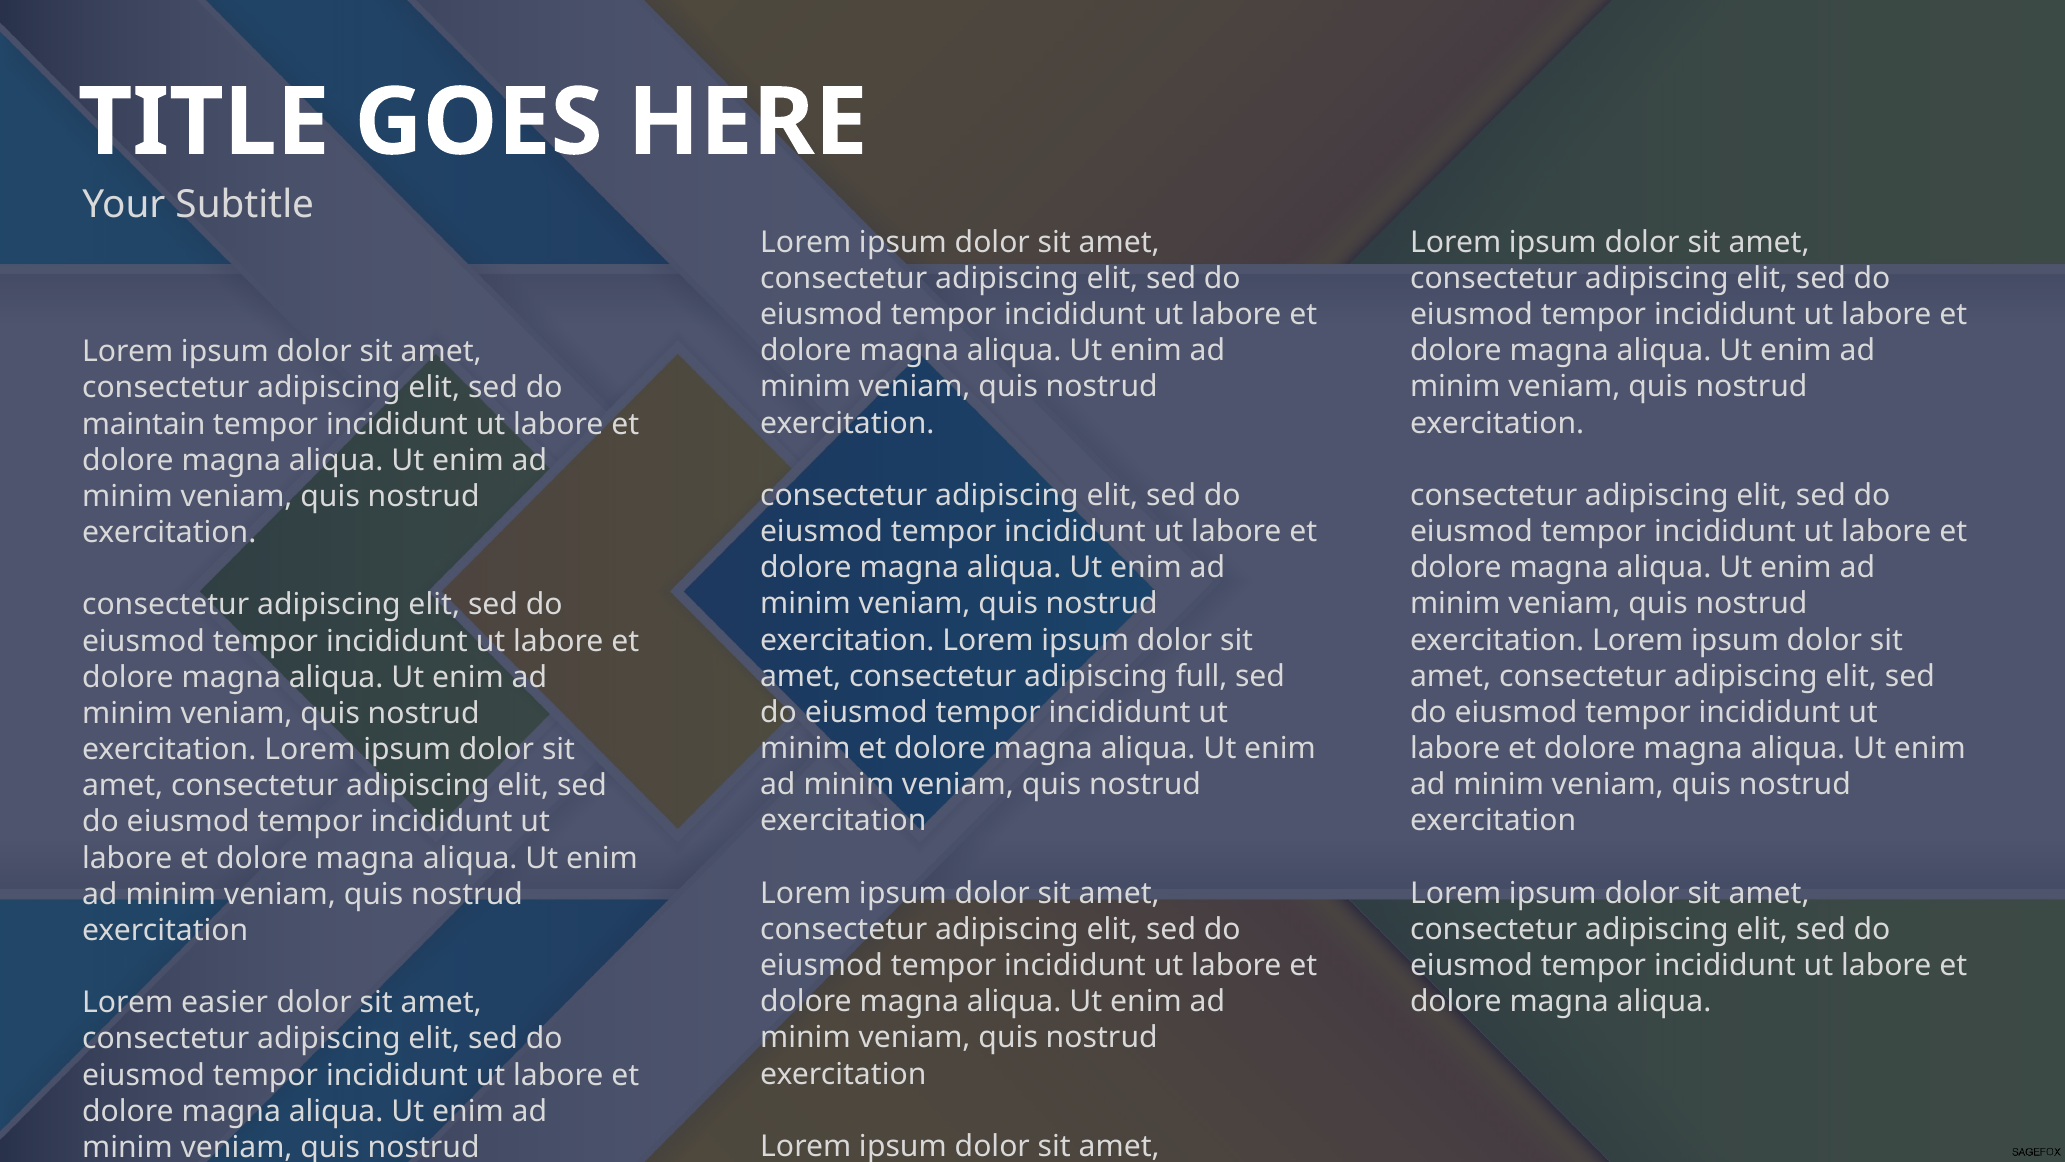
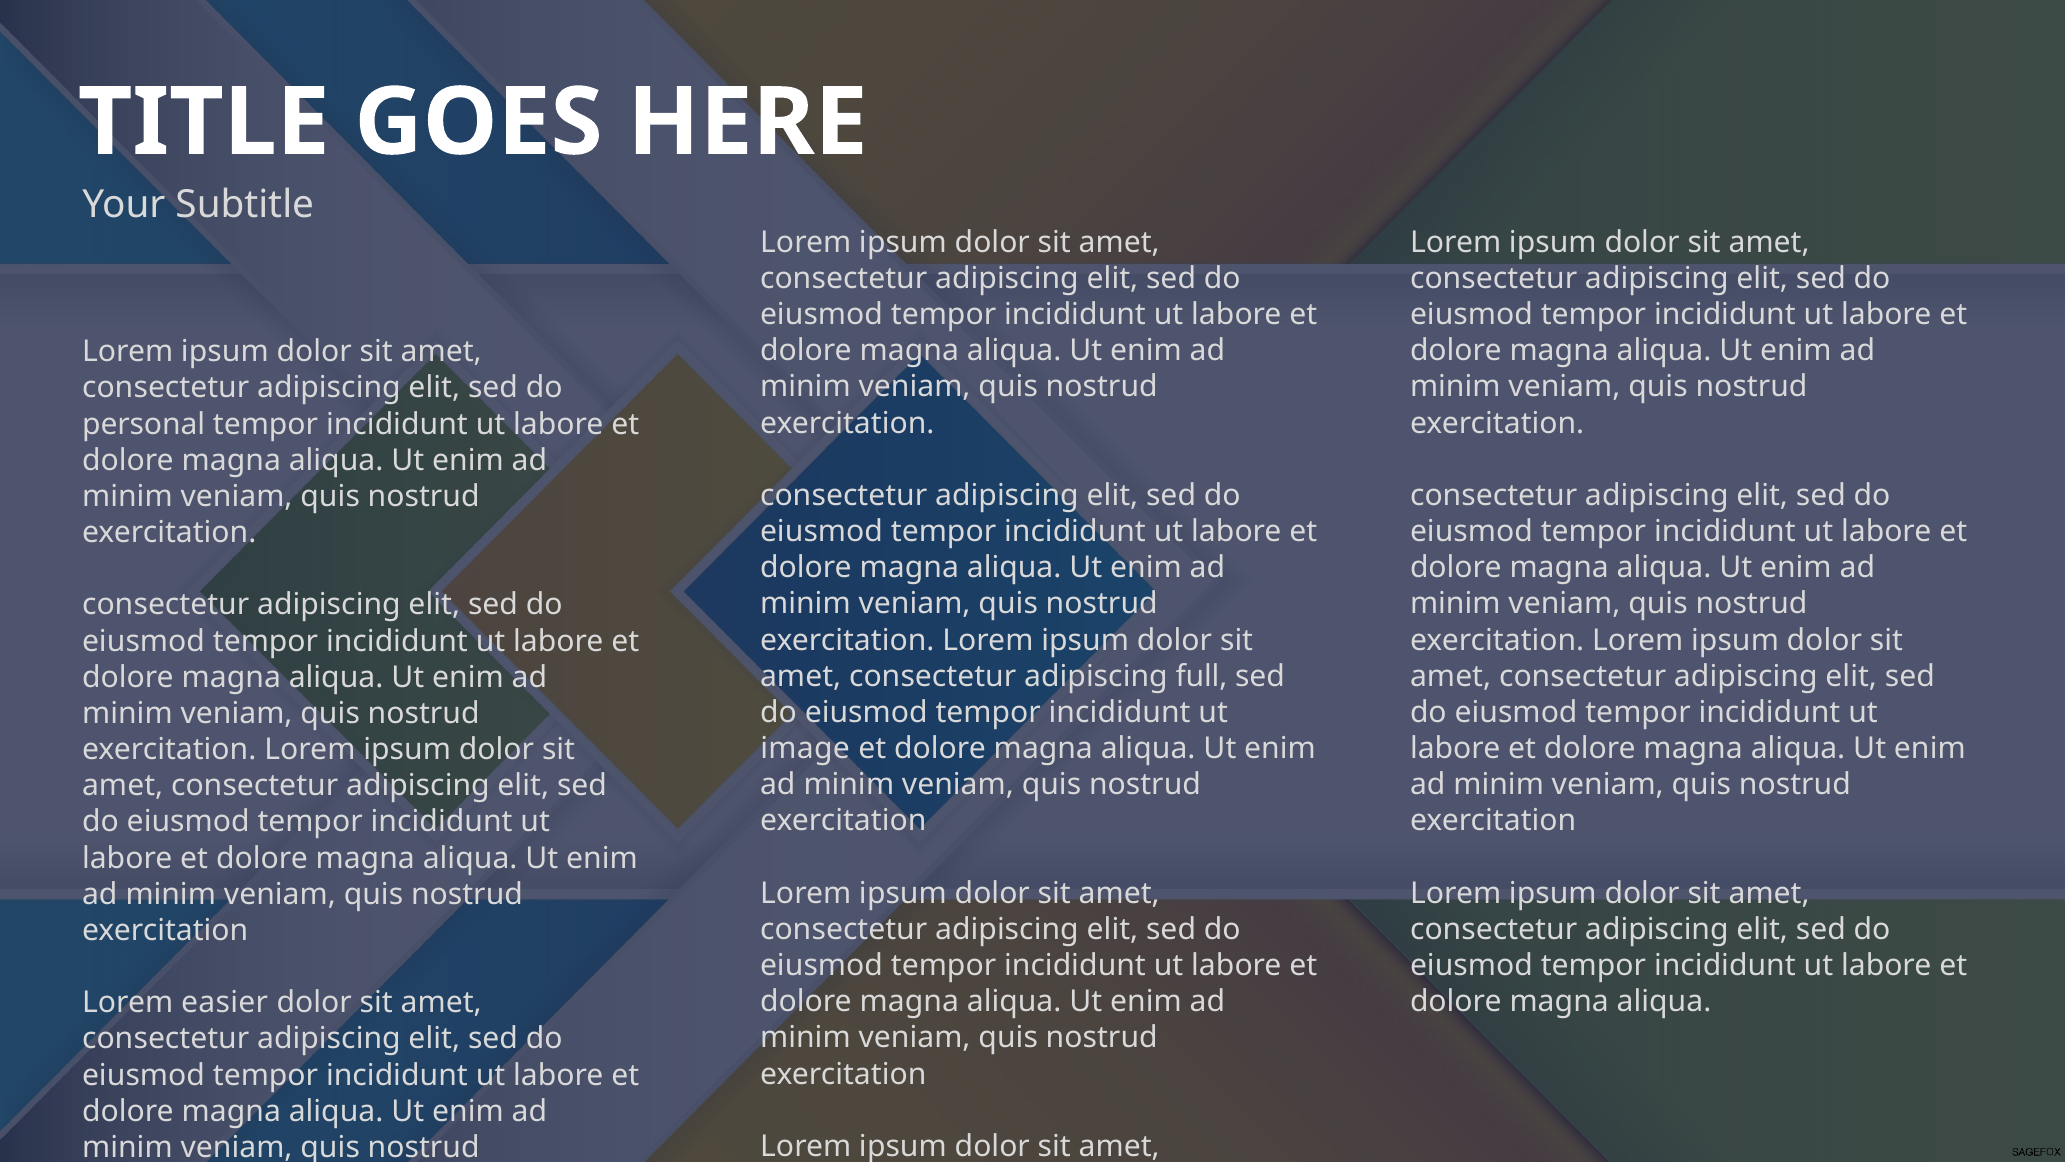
maintain: maintain -> personal (144, 424)
minim: minim -> image (805, 748)
